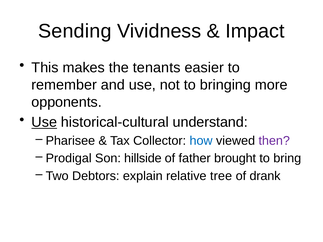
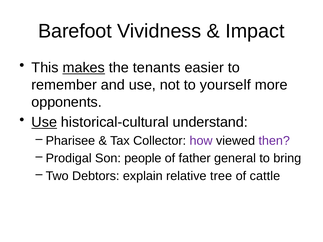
Sending: Sending -> Barefoot (75, 31)
makes underline: none -> present (84, 68)
bringing: bringing -> yourself (225, 85)
how colour: blue -> purple (201, 141)
hillside: hillside -> people (143, 158)
brought: brought -> general (235, 158)
drank: drank -> cattle (265, 176)
